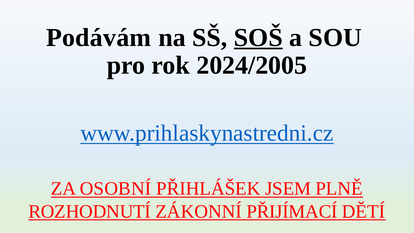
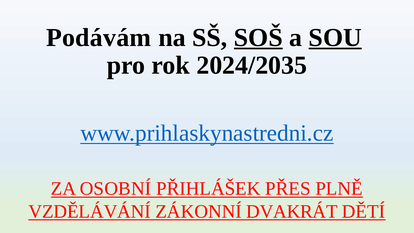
SOU underline: none -> present (335, 37)
2024/2005: 2024/2005 -> 2024/2035 (252, 65)
JSEM: JSEM -> PŘES (288, 189)
ROZHODNUTÍ: ROZHODNUTÍ -> VZDĚLÁVÁNÍ (90, 211)
PŘIJÍMACÍ: PŘIJÍMACÍ -> DVAKRÁT (292, 211)
